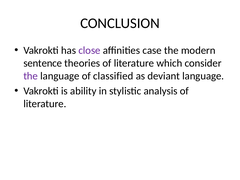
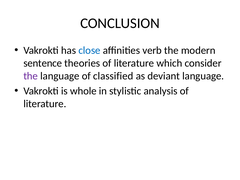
close colour: purple -> blue (89, 50)
case: case -> verb (152, 50)
ability: ability -> whole (83, 91)
